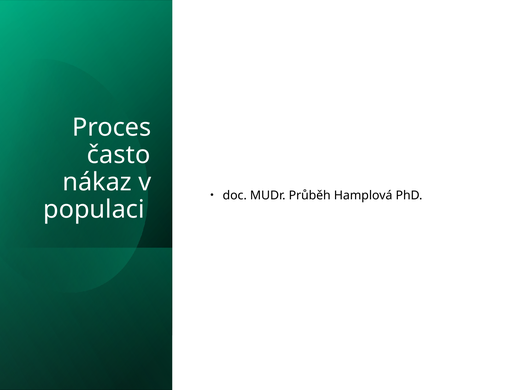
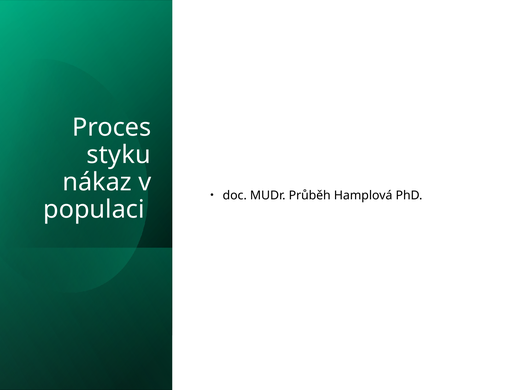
často: často -> styku (119, 155)
